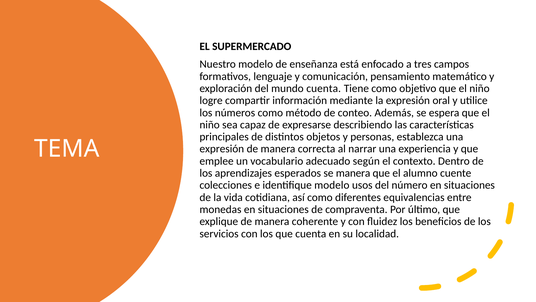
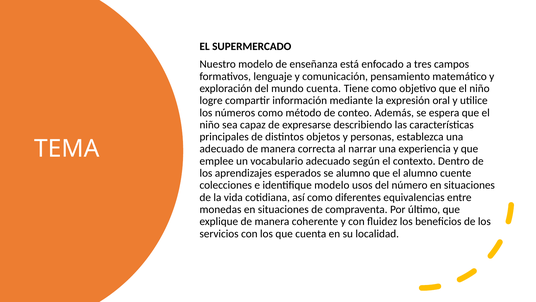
expresión: expresión -> adecuado (222, 149)
se manera: manera -> alumno (353, 173)
